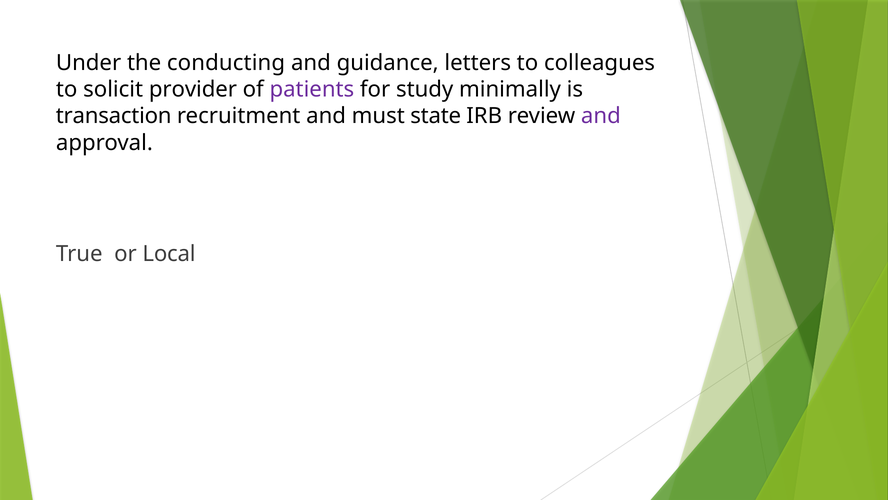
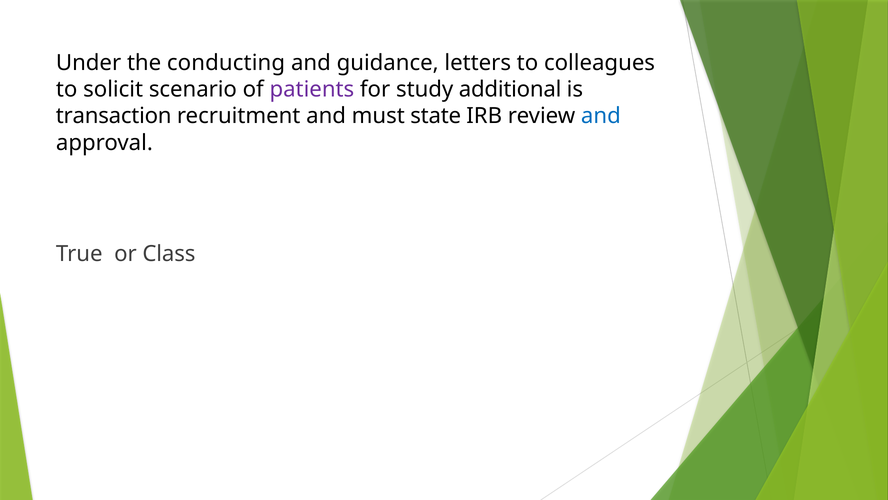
provider: provider -> scenario (193, 89)
minimally: minimally -> additional (510, 89)
and colour: purple -> blue (601, 116)
Local: Local -> Class (169, 254)
